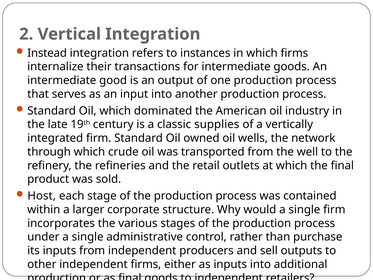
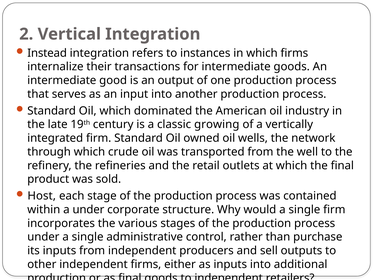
supplies: supplies -> growing (217, 124)
a larger: larger -> under (88, 209)
